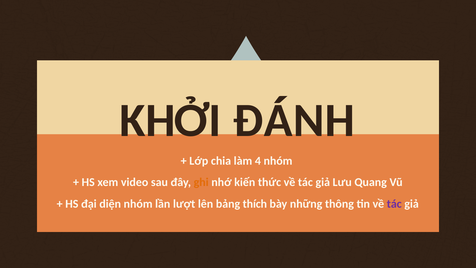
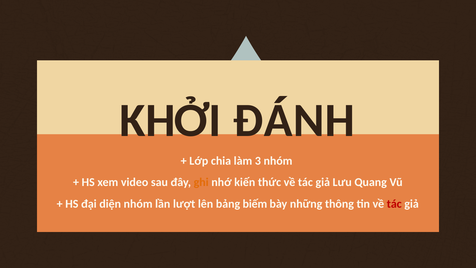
4: 4 -> 3 (258, 161)
thích: thích -> biếm (255, 204)
tác colour: purple -> red (394, 204)
